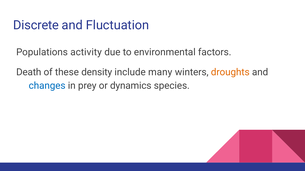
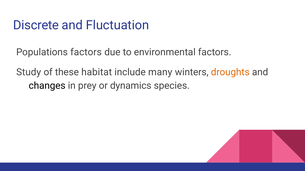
Populations activity: activity -> factors (86, 52)
Death: Death -> Study (29, 73)
density: density -> habitat (97, 73)
changes colour: blue -> black (47, 86)
